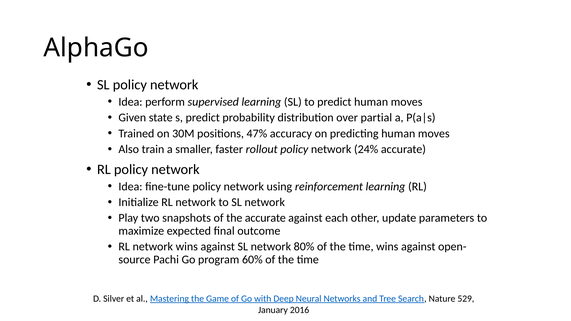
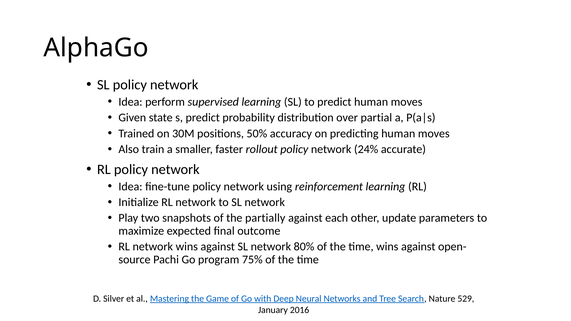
47%: 47% -> 50% (257, 133)
the accurate: accurate -> partially (265, 218)
60%: 60% -> 75% (252, 260)
